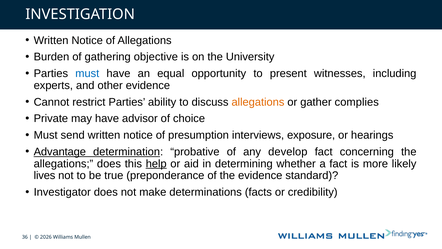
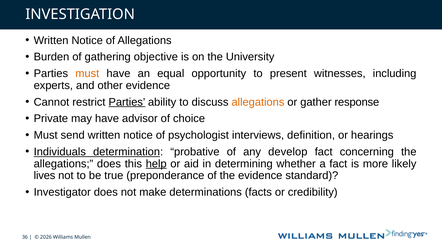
must colour: blue -> orange (87, 73)
Parties underline: none -> present (127, 102)
complies: complies -> response (357, 102)
presumption: presumption -> psychologist (198, 135)
exposure: exposure -> definition (311, 135)
Advantage: Advantage -> Individuals (60, 152)
